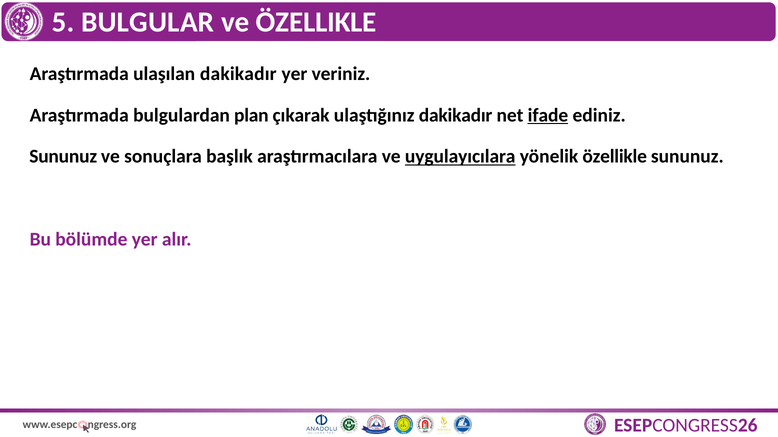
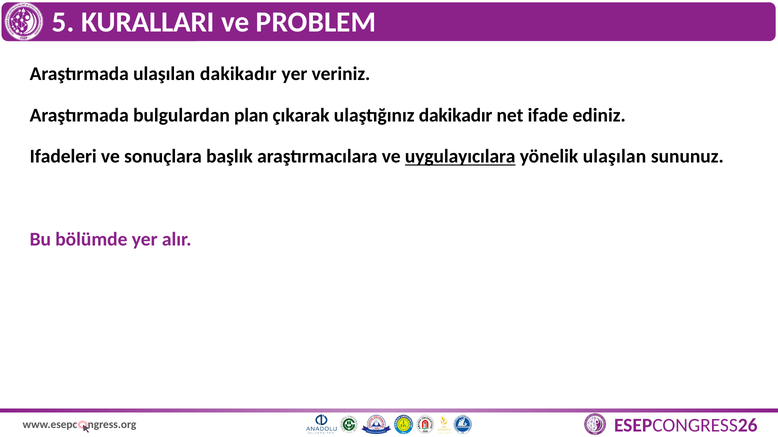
BULGULAR: BULGULAR -> KURALLARI (148, 22)
ve ÖZELLIKLE: ÖZELLIKLE -> PROBLEM (316, 22)
ifade underline: present -> none (548, 115)
Sununuz: Sununuz -> Ifadeleri (63, 157)
yönelik özellikle: özellikle -> ulaşılan (614, 157)
